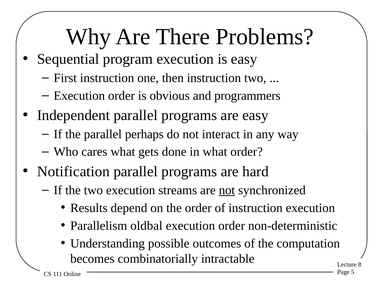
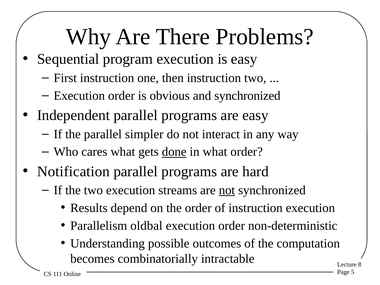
and programmers: programmers -> synchronized (247, 96)
perhaps: perhaps -> simpler (144, 134)
done underline: none -> present (174, 152)
